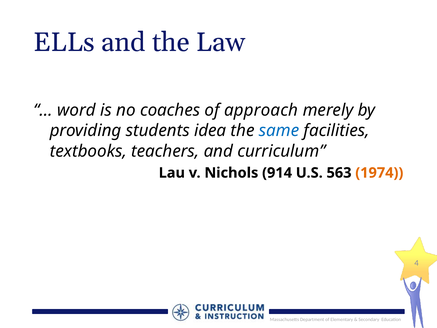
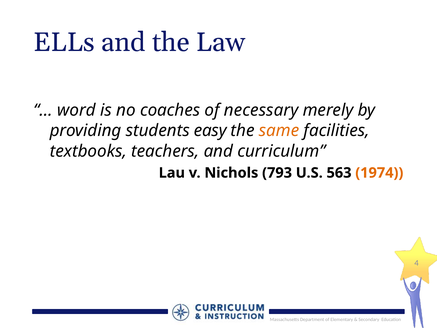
approach: approach -> necessary (261, 110)
idea: idea -> easy (210, 131)
same colour: blue -> orange (279, 131)
914: 914 -> 793 (277, 173)
